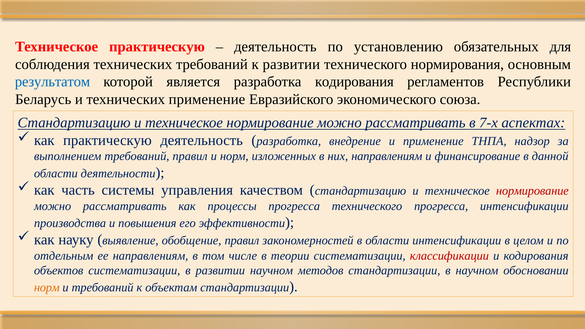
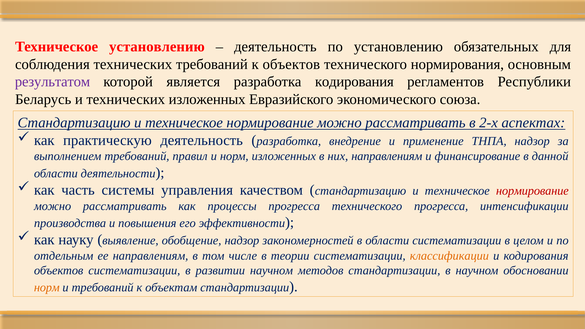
Техническое практическую: практическую -> установлению (157, 47)
к развитии: развитии -> объектов (291, 64)
результатом colour: blue -> purple (53, 82)
технических применение: применение -> изложенных (207, 99)
7-х: 7-х -> 2-х (489, 123)
обобщение правил: правил -> надзор (242, 241)
области интенсификации: интенсификации -> систематизации (457, 241)
классификации colour: red -> orange (449, 256)
